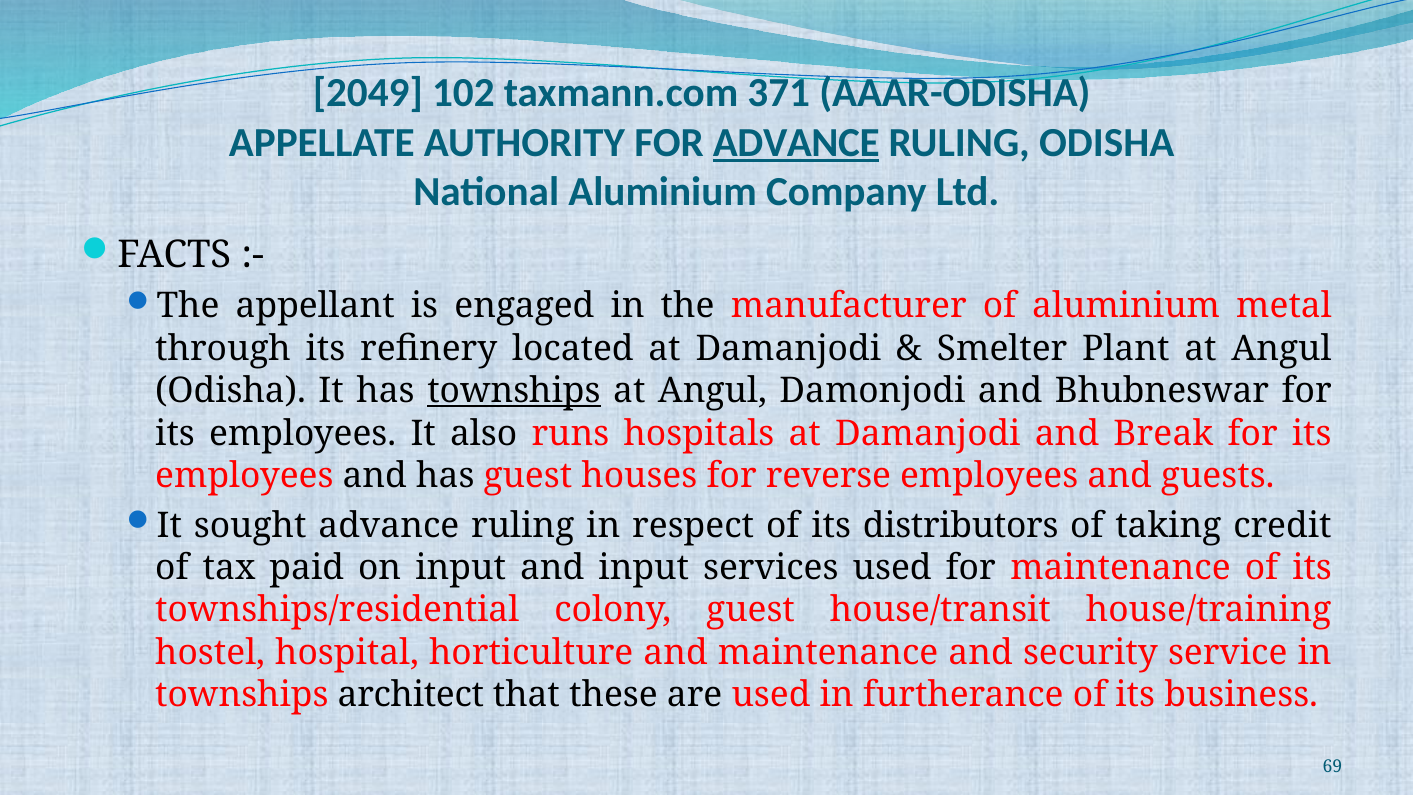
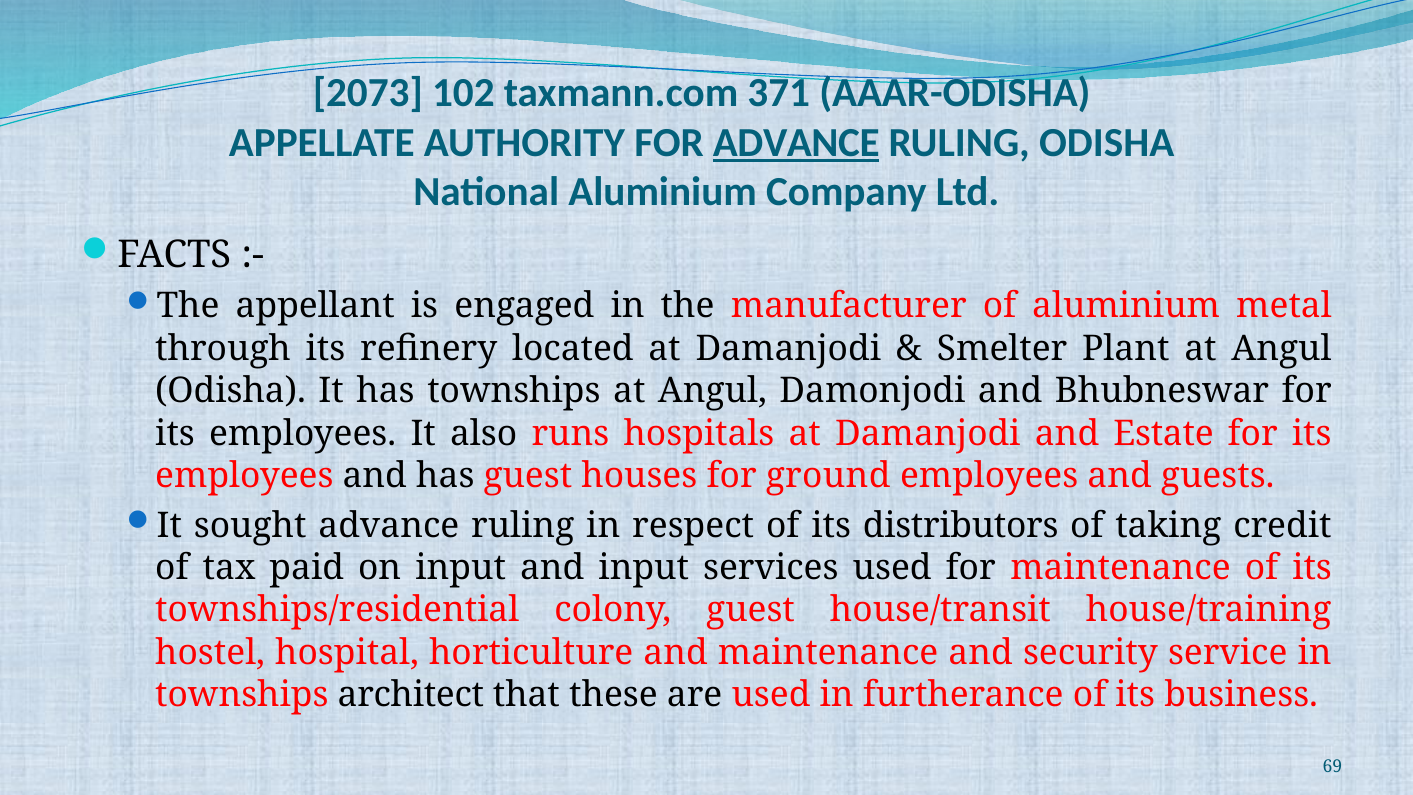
2049: 2049 -> 2073 (368, 93)
townships underline: present -> none (514, 391)
Break: Break -> Estate (1164, 433)
reverse: reverse -> ground (828, 476)
